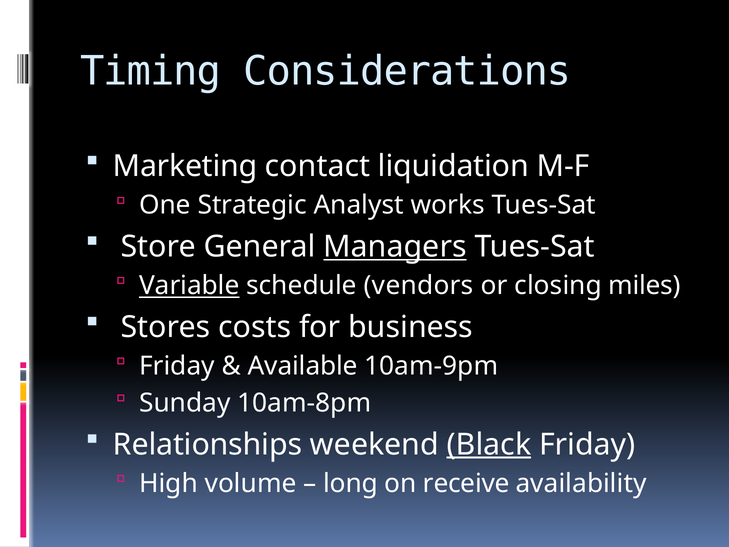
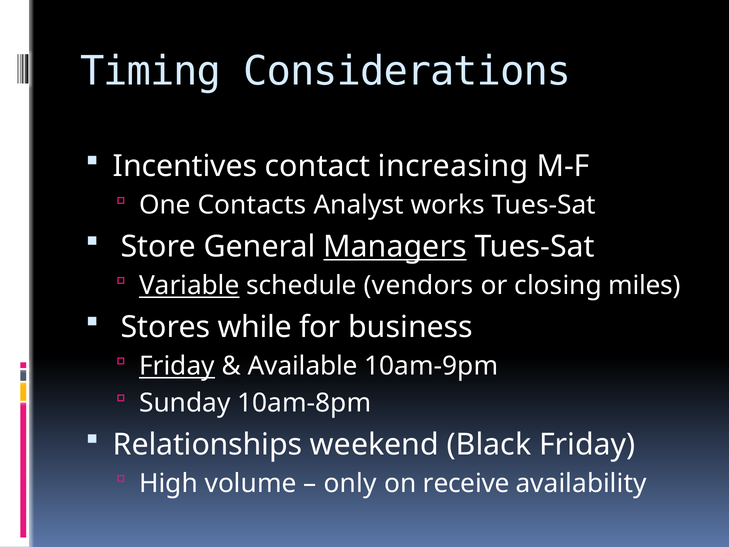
Marketing: Marketing -> Incentives (185, 166)
liquidation: liquidation -> increasing (453, 166)
Strategic: Strategic -> Contacts (252, 205)
costs: costs -> while (255, 327)
Friday underline: none -> present (177, 366)
Black underline: present -> none (489, 444)
long: long -> only (350, 483)
